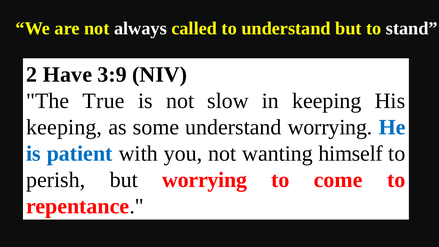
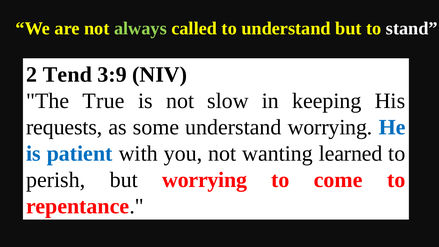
always colour: white -> light green (140, 28)
Have: Have -> Tend (67, 75)
keeping: keeping -> requests (64, 127)
himself: himself -> learned (351, 154)
